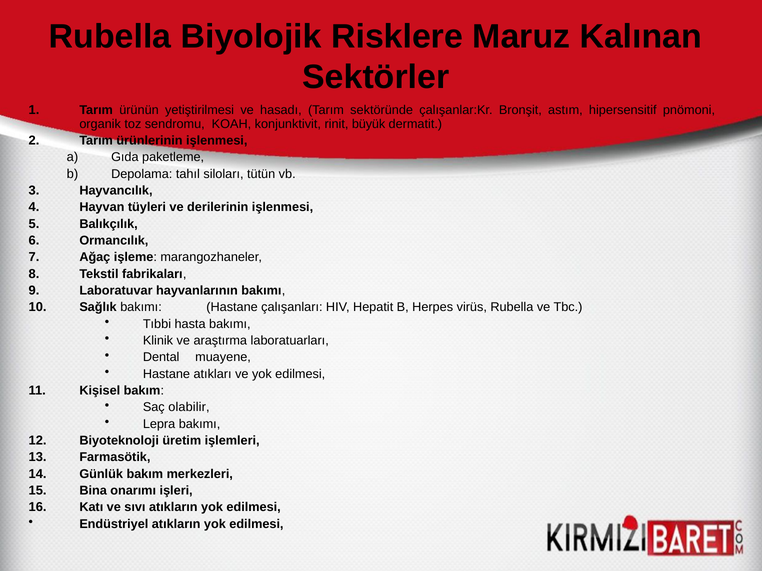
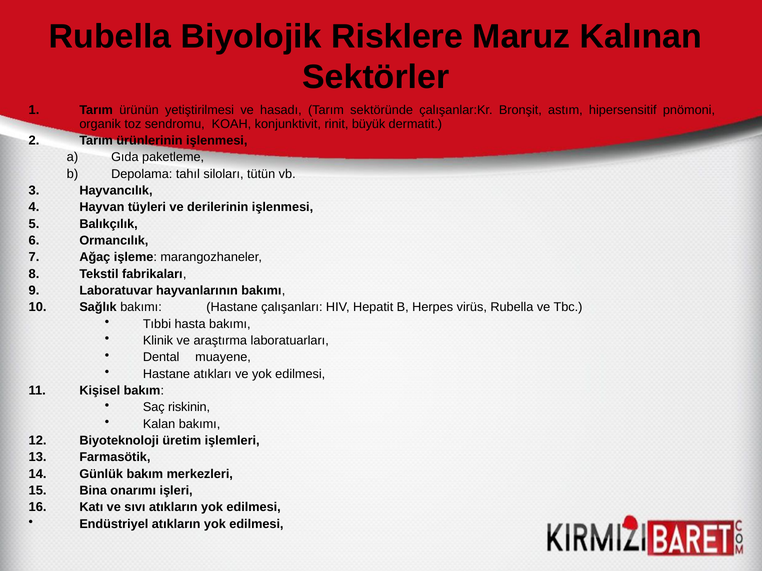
olabilir: olabilir -> riskinin (189, 408)
Lepra: Lepra -> Kalan (159, 424)
